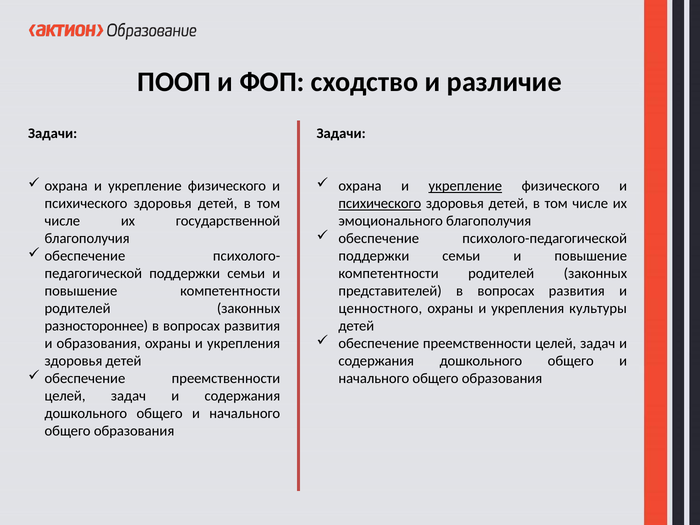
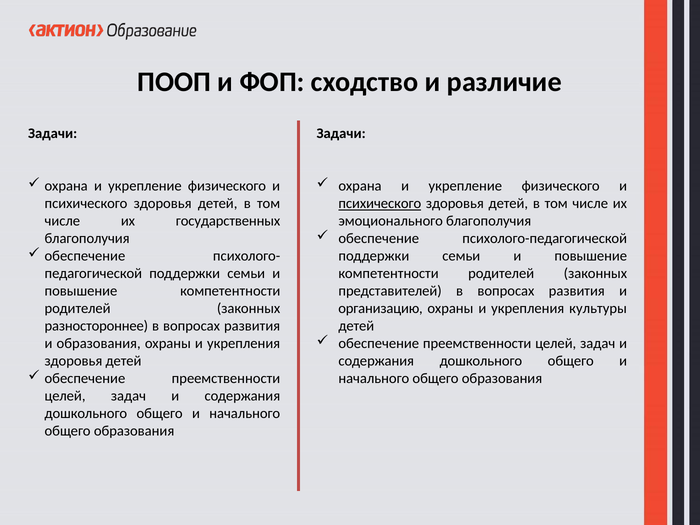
укрепление underline: present -> none (465, 186)
государственной: государственной -> государственных (228, 221)
ценностного: ценностного -> организацию (381, 309)
